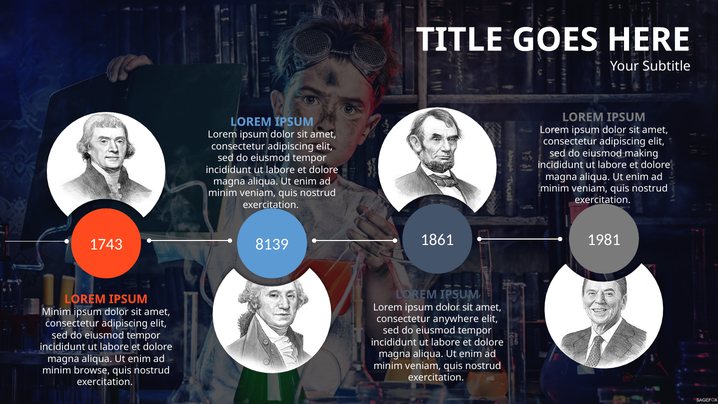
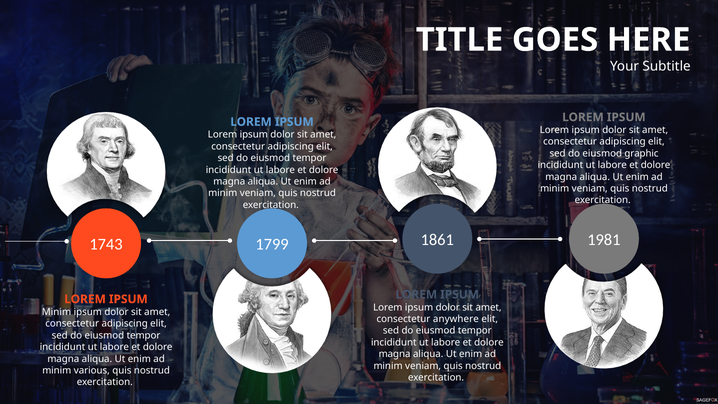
making: making -> graphic (641, 153)
8139: 8139 -> 1799 (272, 244)
browse: browse -> various (92, 370)
